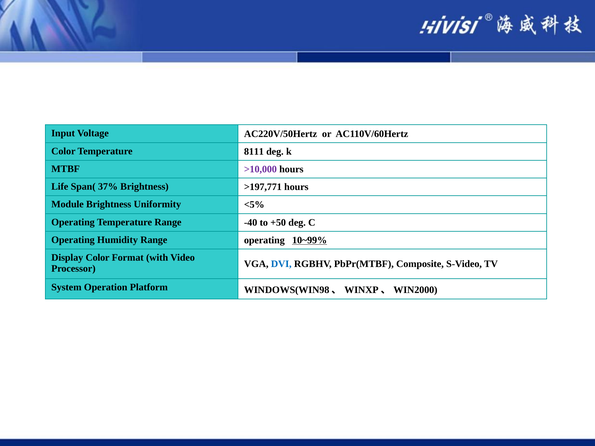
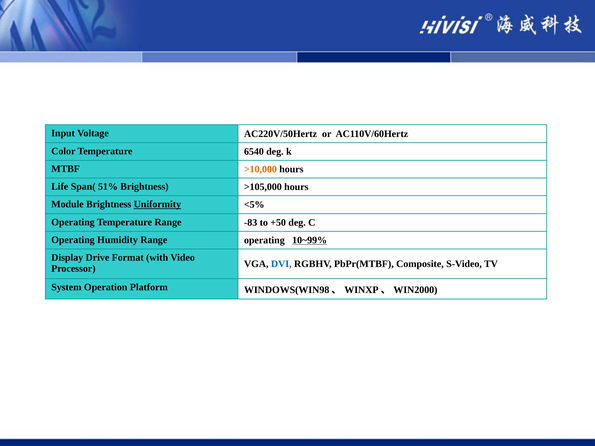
8111: 8111 -> 6540 (254, 152)
>10,000 colour: purple -> orange (260, 169)
37%: 37% -> 51% (108, 187)
>197,771: >197,771 -> >105,000 (263, 187)
Uniformity underline: none -> present (157, 204)
-40: -40 -> -83 (251, 223)
Display Color: Color -> Drive (97, 258)
